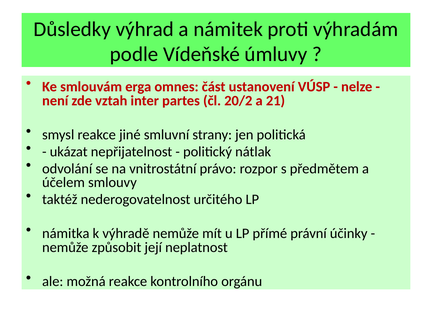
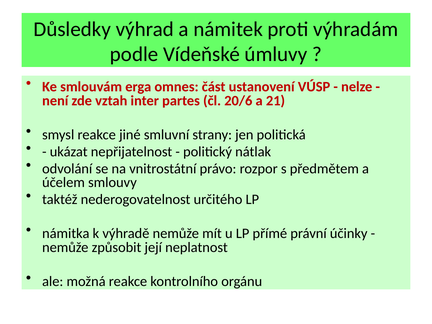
20/2: 20/2 -> 20/6 (238, 101)
